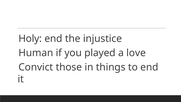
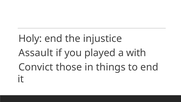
Human: Human -> Assault (36, 53)
love: love -> with (136, 53)
